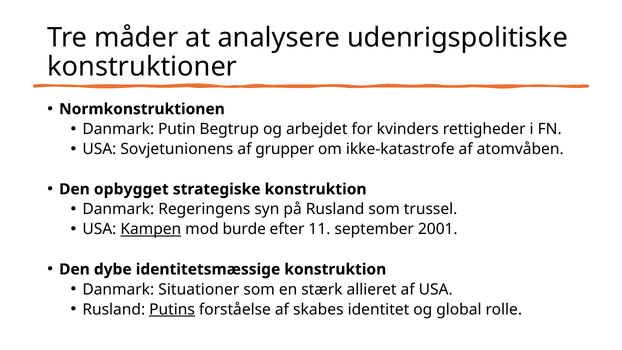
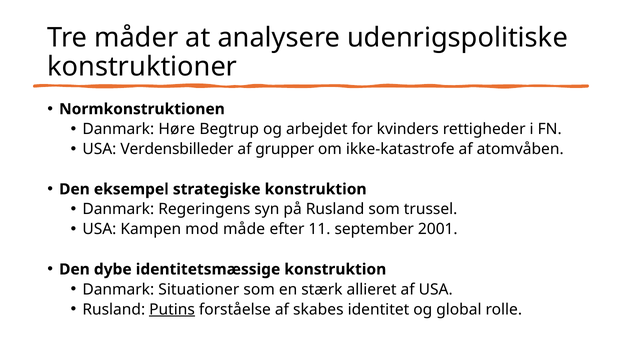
Putin: Putin -> Høre (177, 129)
Sovjetunionens: Sovjetunionens -> Verdensbilleder (177, 149)
opbygget: opbygget -> eksempel (131, 189)
Kampen underline: present -> none (151, 229)
burde: burde -> måde (244, 229)
